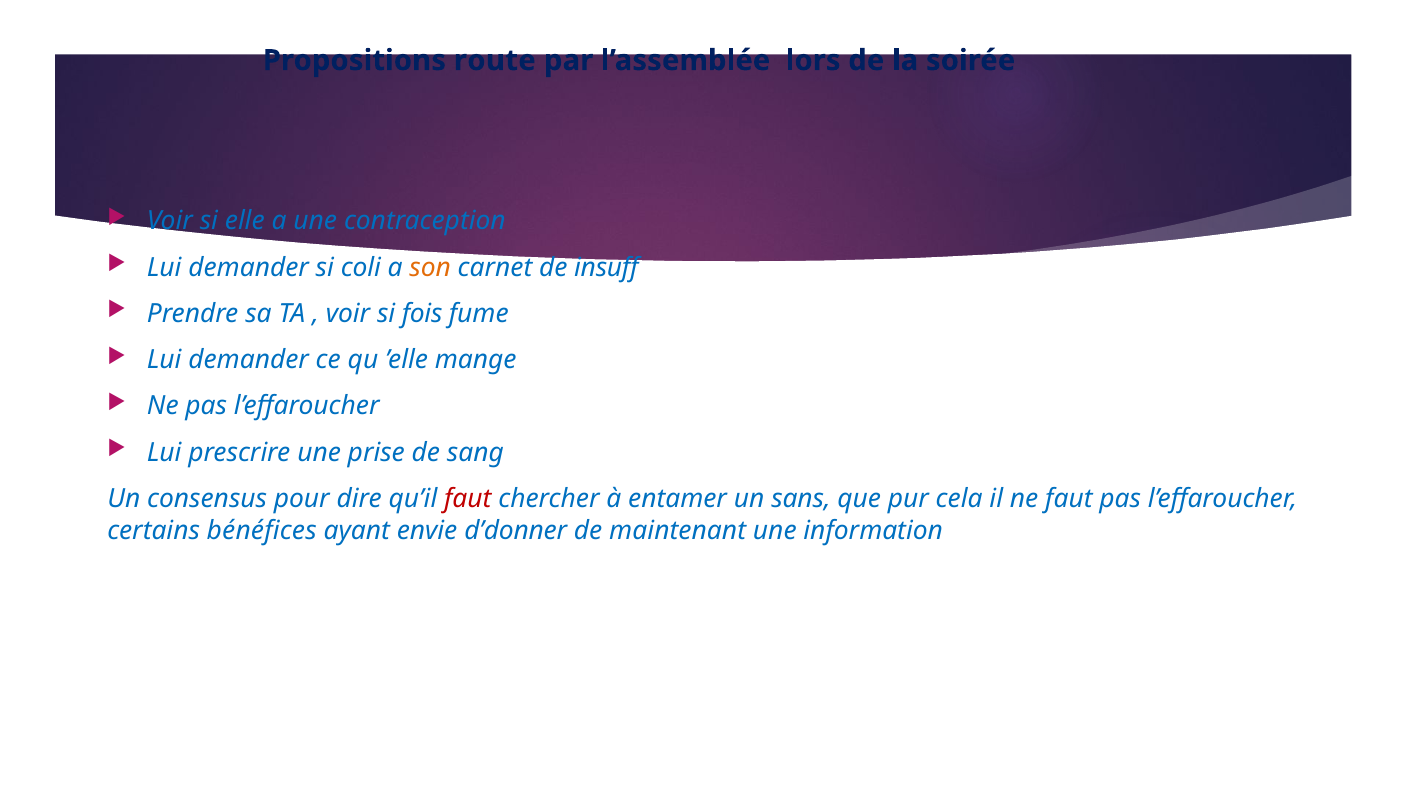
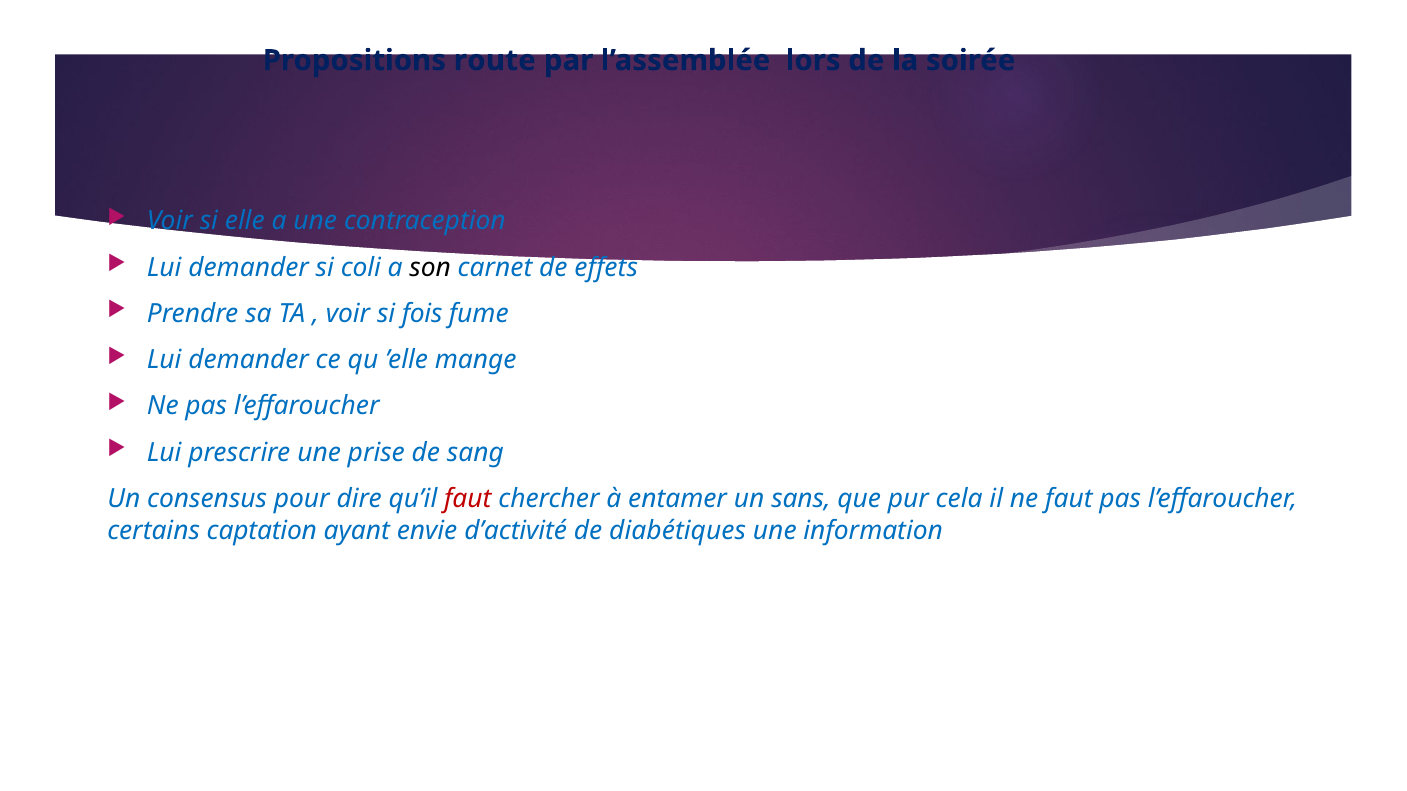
son colour: orange -> black (430, 267)
insuff: insuff -> effets (606, 267)
bénéfices: bénéfices -> captation (262, 531)
d’donner: d’donner -> d’activité (516, 531)
maintenant: maintenant -> diabétiques (678, 531)
